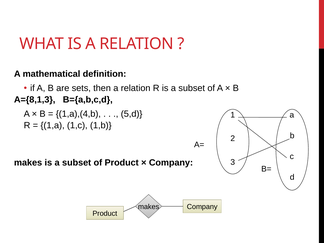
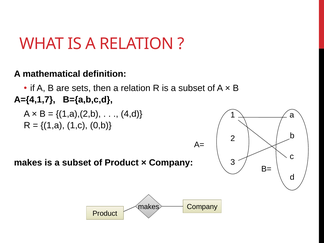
A={8,1,3: A={8,1,3 -> A={4,1,7 (35, 100)
1,a),(4,b: 1,a),(4,b -> 1,a),(2,b (78, 114)
5,d: 5,d -> 4,d (132, 114)
1,b: 1,b -> 0,b (101, 125)
